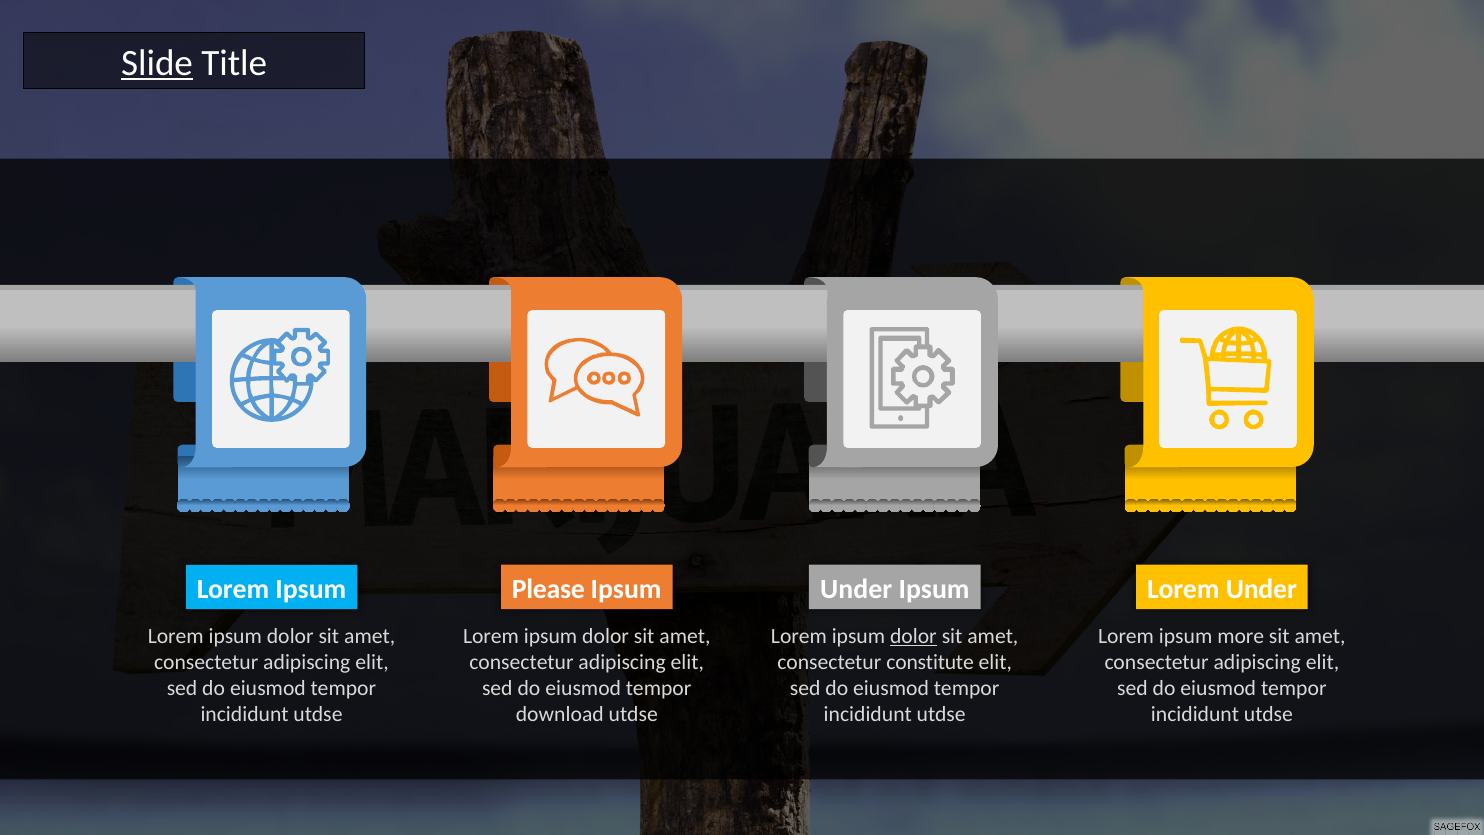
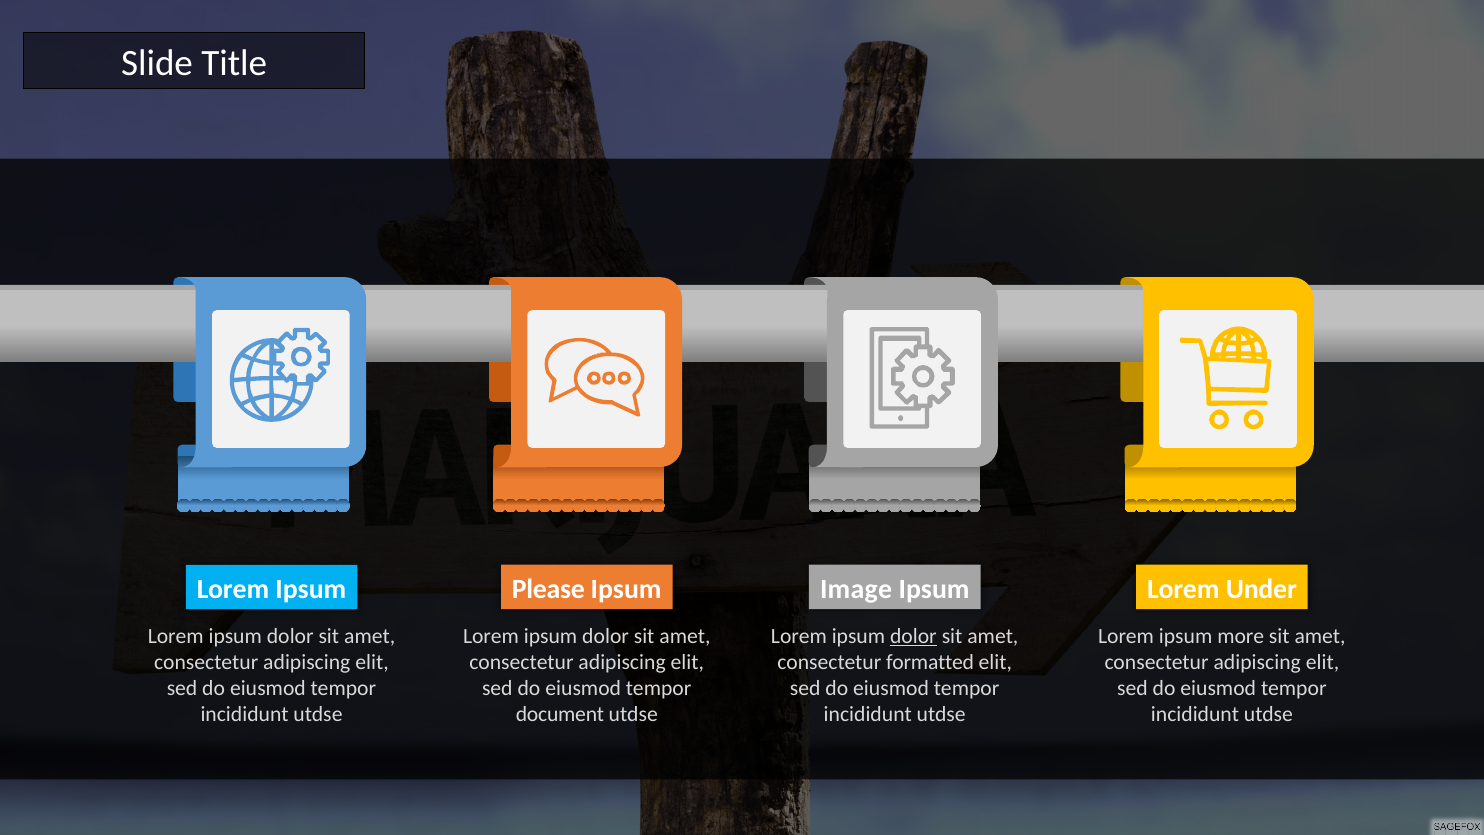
Slide underline: present -> none (157, 63)
Under: Under -> Image (856, 589)
constitute: constitute -> formatted (930, 662)
download: download -> document (560, 714)
